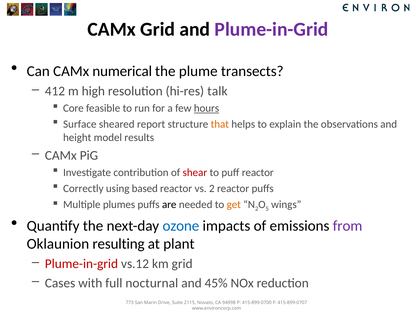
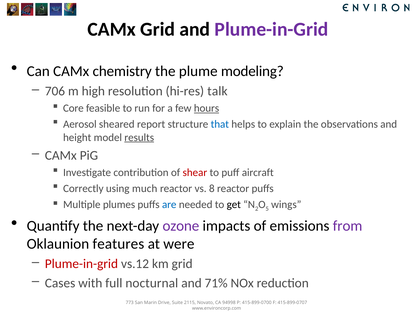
numerical: numerical -> chemistry (122, 71)
transects: transects -> modeling (252, 71)
412: 412 -> 706 (55, 91)
Surface: Surface -> Aerosol (80, 124)
that colour: orange -> blue (220, 124)
results underline: none -> present (139, 137)
puff reactor: reactor -> aircraft (258, 173)
based: based -> much (145, 188)
vs 2: 2 -> 8 (212, 188)
are colour: black -> blue (169, 204)
get colour: orange -> black (234, 204)
ozone colour: blue -> purple (181, 226)
resulting: resulting -> features (118, 244)
plant: plant -> were (179, 244)
45%: 45% -> 71% (216, 283)
